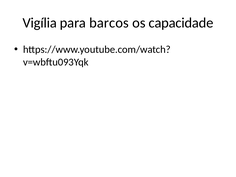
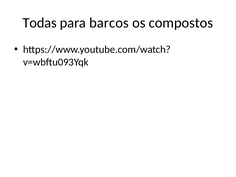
Vigília: Vigília -> Todas (40, 23)
capacidade: capacidade -> compostos (181, 23)
